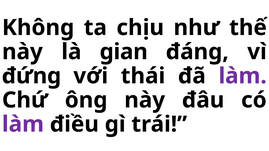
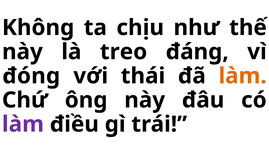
gian: gian -> treo (124, 52)
đứng: đứng -> đóng (31, 76)
làm colour: purple -> orange (243, 76)
